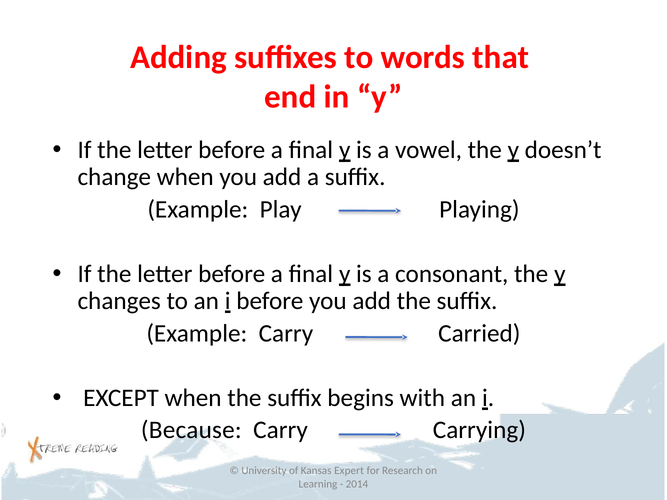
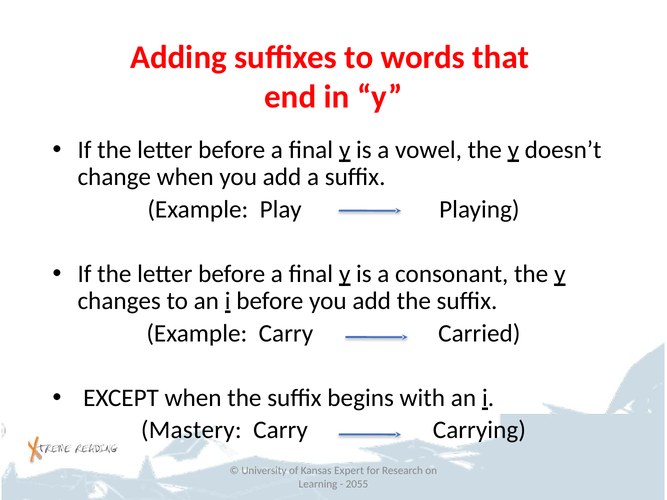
Because: Because -> Mastery (191, 430)
2014: 2014 -> 2055 (357, 484)
